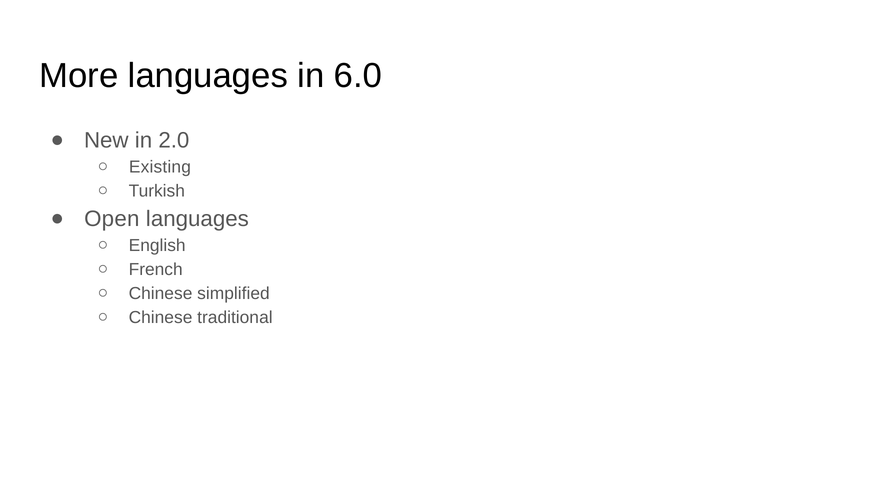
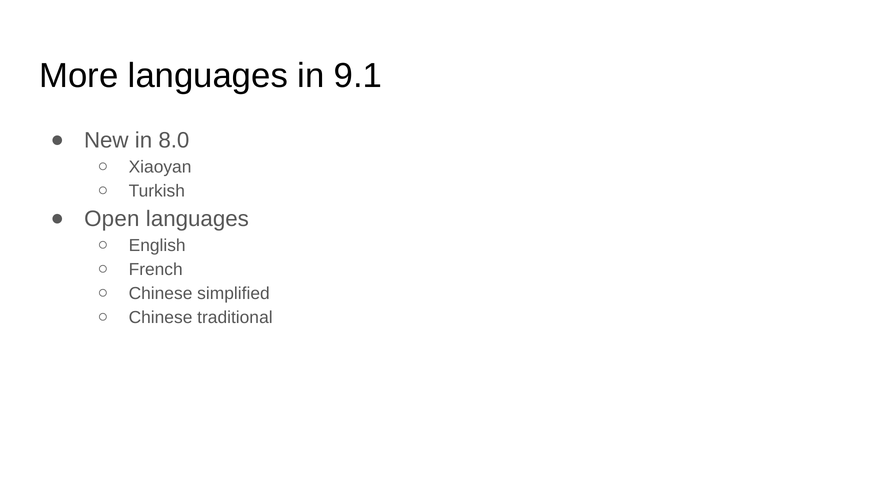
6.0: 6.0 -> 9.1 (358, 76)
2.0: 2.0 -> 8.0 (174, 140)
Existing: Existing -> Xiaoyan (160, 167)
